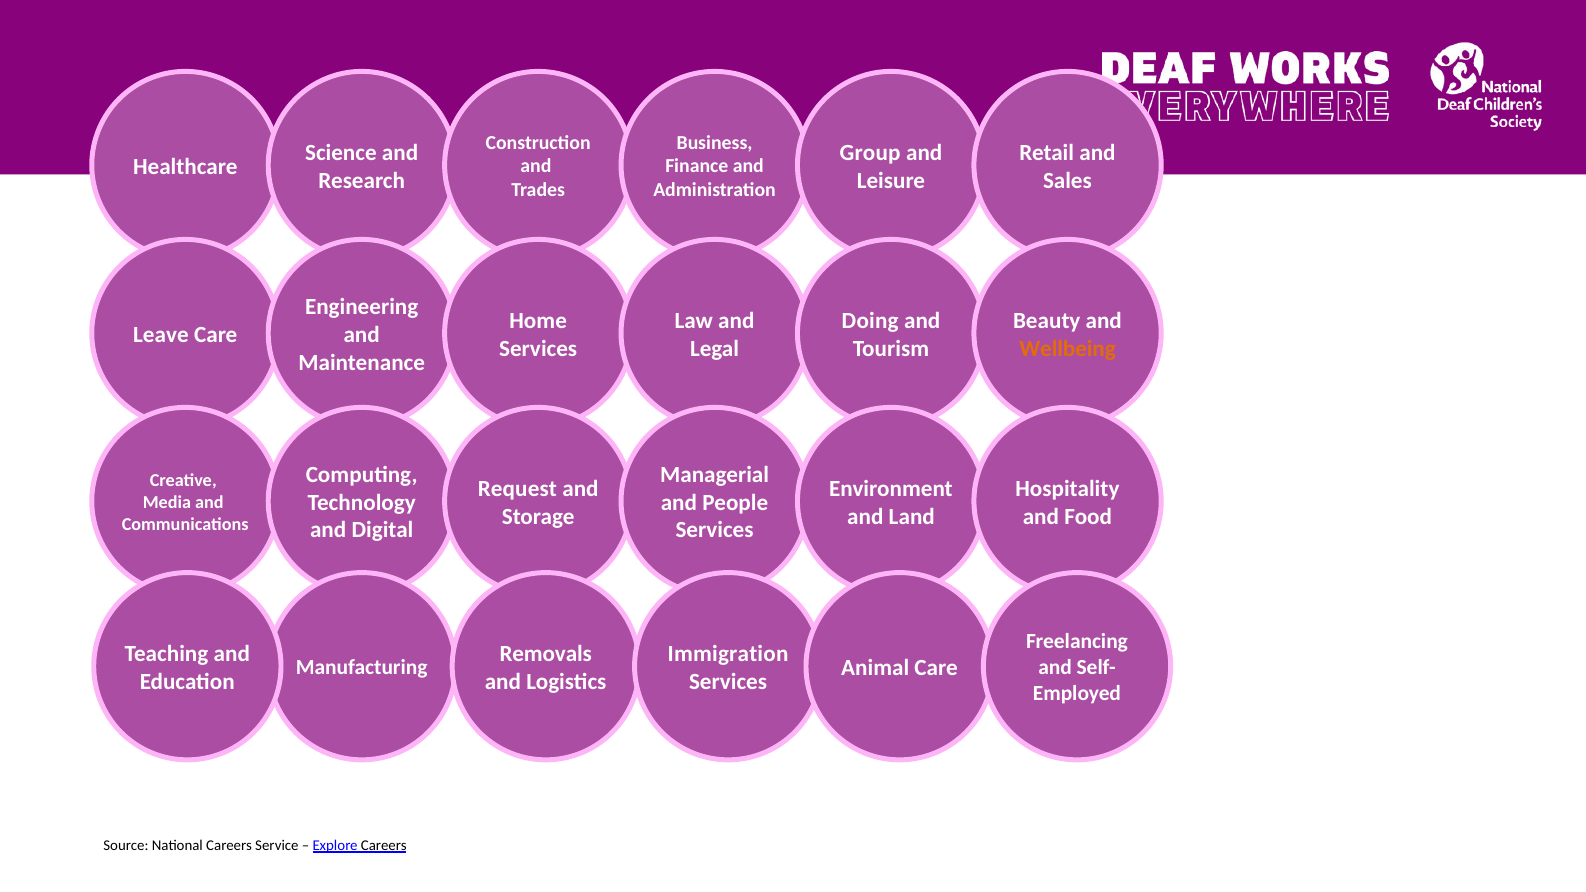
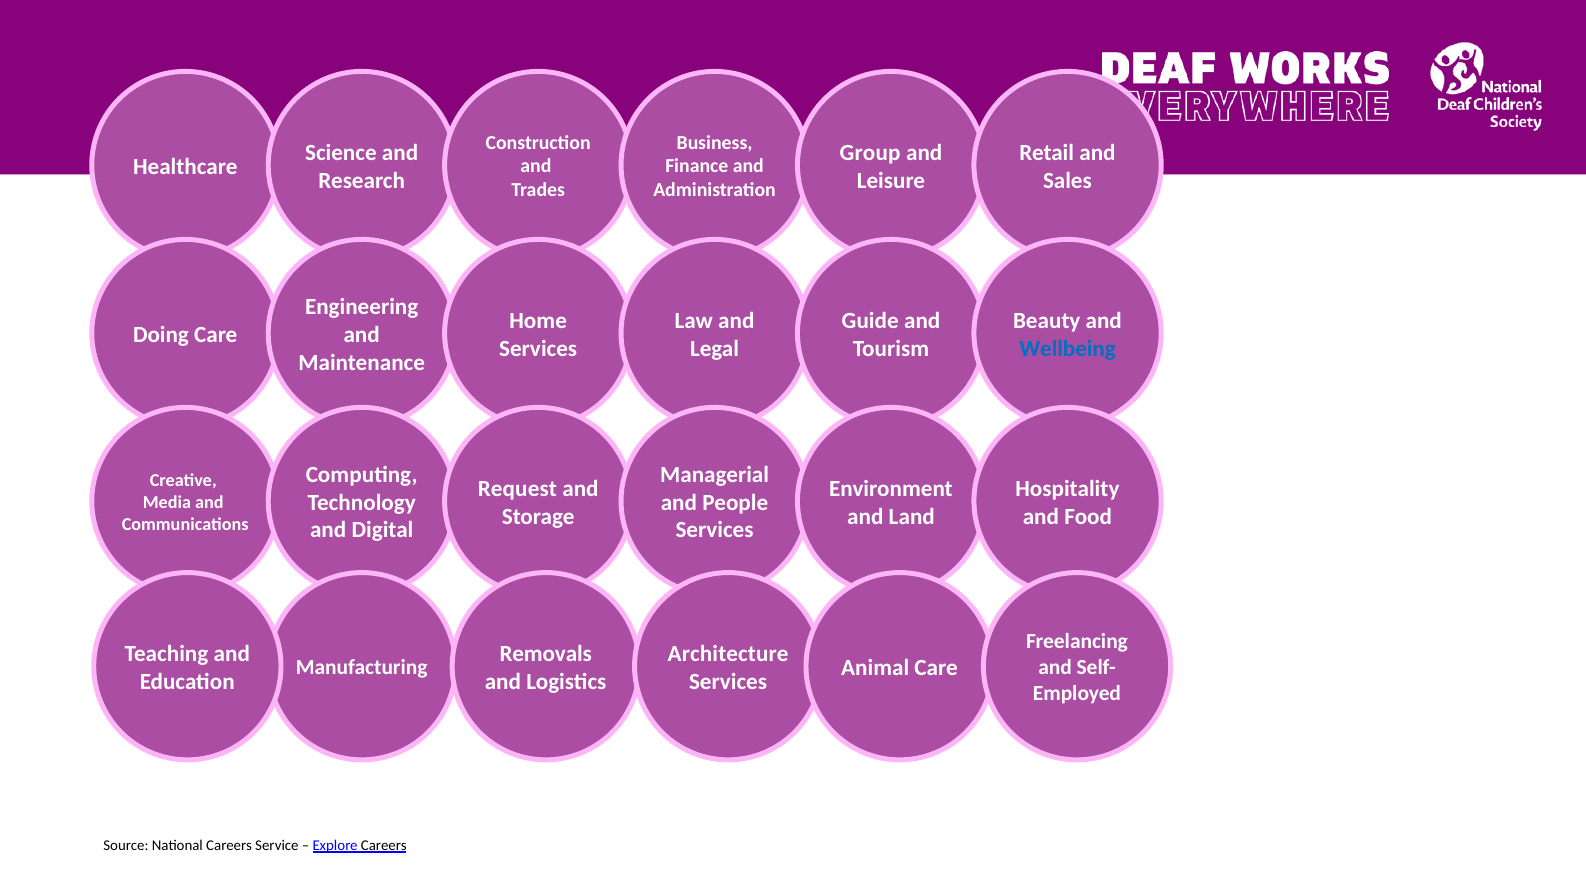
Doing: Doing -> Guide (870, 321)
Leave: Leave -> Doing (161, 335)
Wellbeing colour: orange -> blue (1068, 349)
Immigration: Immigration -> Architecture (728, 654)
